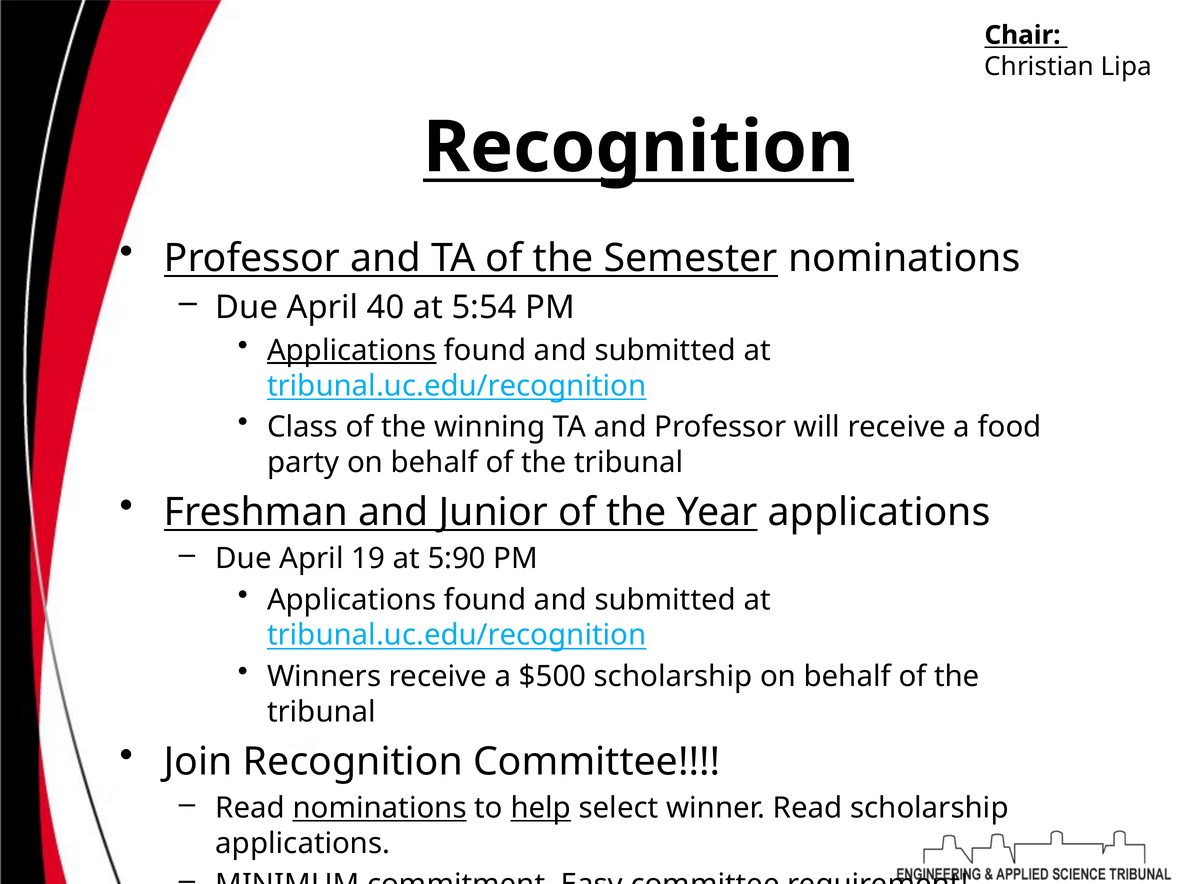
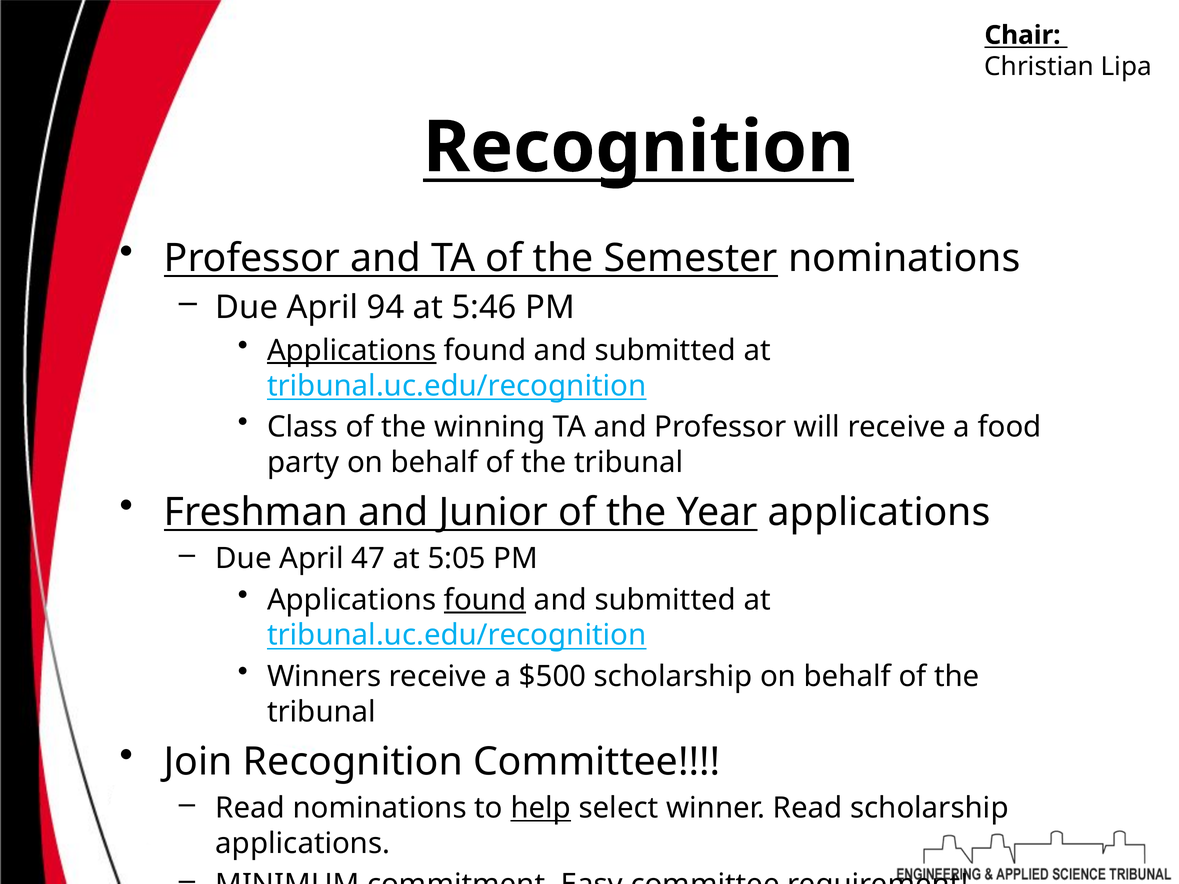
40: 40 -> 94 (385, 308)
5:54: 5:54 -> 5:46 (484, 308)
19: 19 -> 47 (368, 559)
5:90: 5:90 -> 5:05 (457, 559)
found underline: none -> present (485, 600)
nominations underline: present -> none (380, 808)
